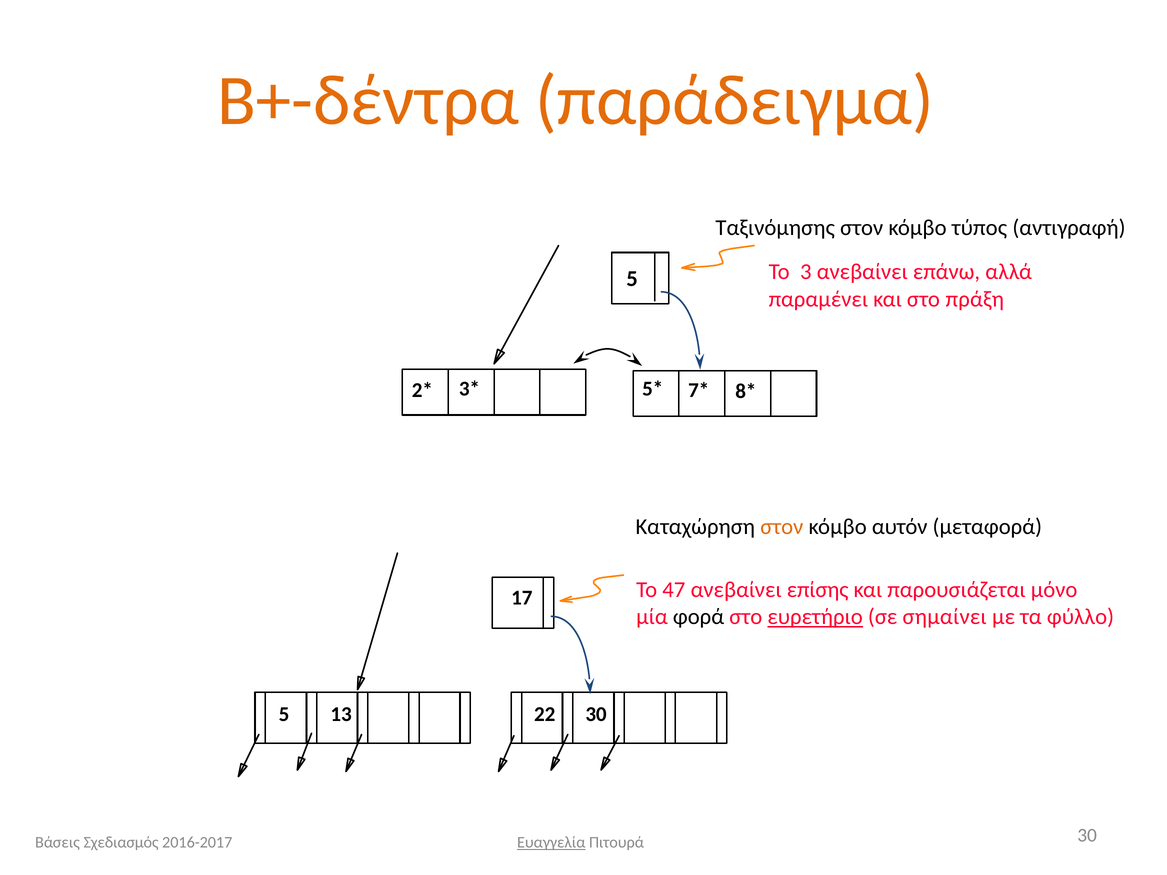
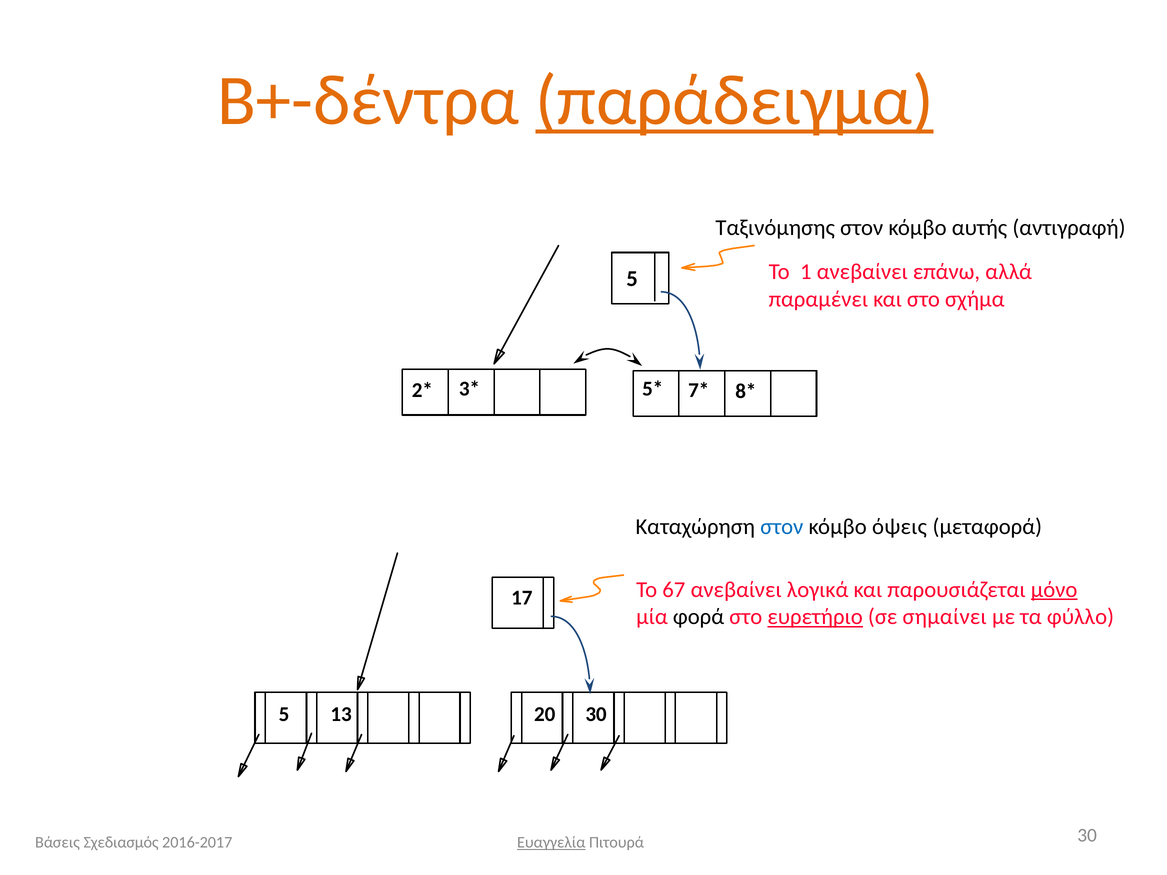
παράδειγμα underline: none -> present (735, 101)
τύπος: τύπος -> αυτής (979, 228)
3: 3 -> 1 (806, 272)
πράξη: πράξη -> σχήμα (975, 299)
στον colour: orange -> blue (782, 527)
αυτόν: αυτόν -> όψεις (900, 527)
47: 47 -> 67 (674, 590)
επίσης: επίσης -> λογικά (818, 590)
μόνο underline: none -> present (1054, 590)
22: 22 -> 20 (545, 715)
